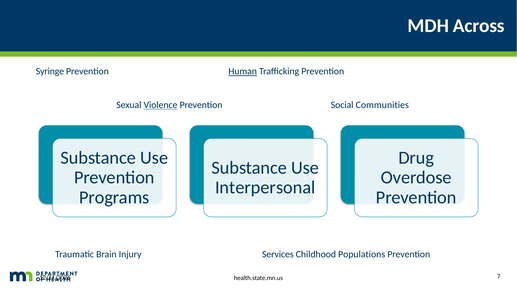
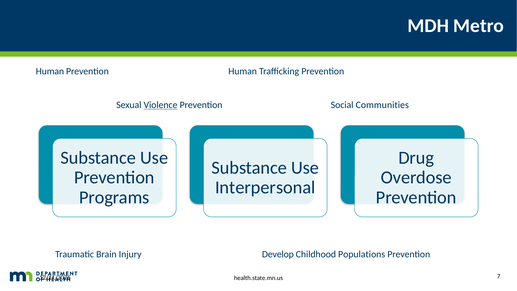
Across: Across -> Metro (479, 26)
Syringe: Syringe -> Human (50, 71)
Human underline: present -> none (243, 71)
Services: Services -> Develop (278, 254)
